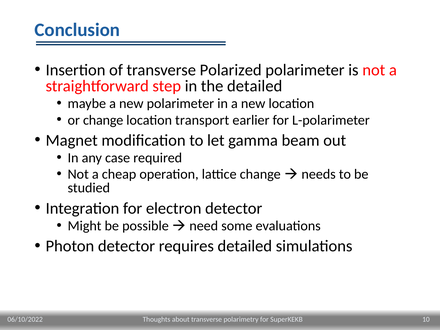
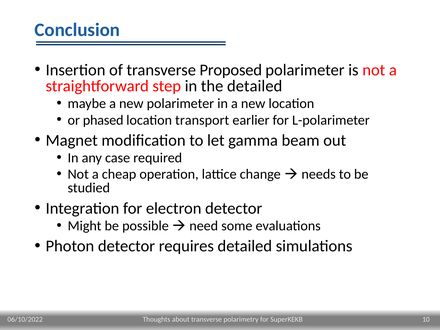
Polarized: Polarized -> Proposed (231, 70)
or change: change -> phased (103, 120)
